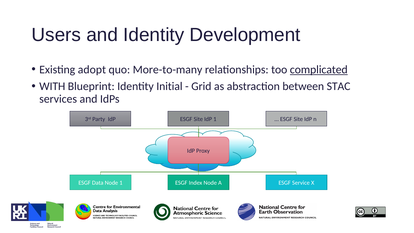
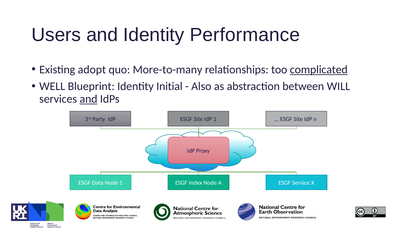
Development: Development -> Performance (245, 35)
WITH: WITH -> WELL (52, 86)
Grid: Grid -> Also (201, 86)
STAC: STAC -> WILL (338, 86)
and underline: none -> present (89, 99)
